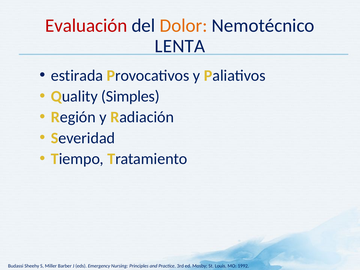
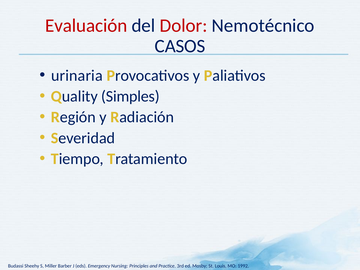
Dolor colour: orange -> red (183, 26)
LENTA: LENTA -> CASOS (180, 46)
estirada: estirada -> urinaria (77, 76)
